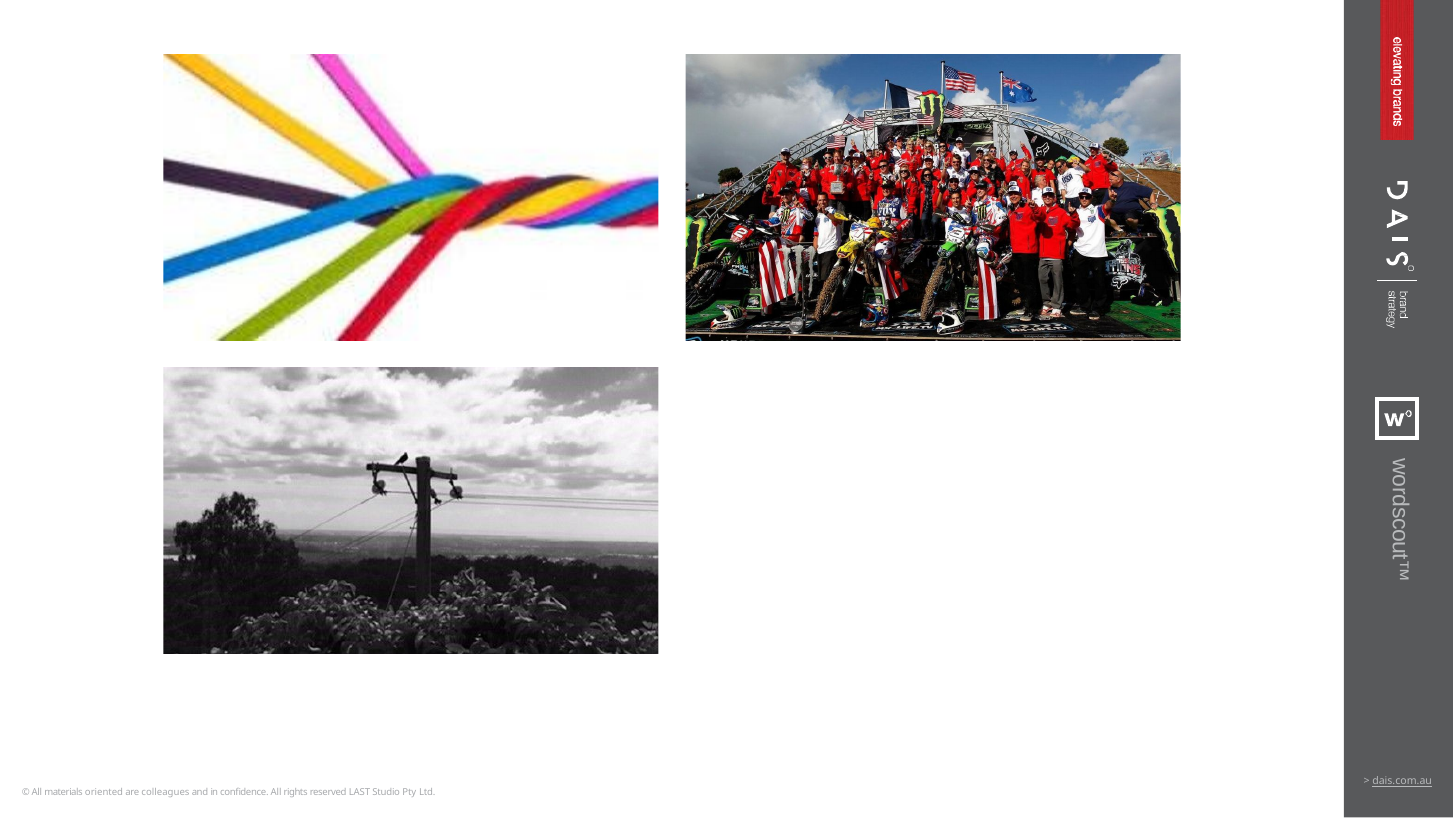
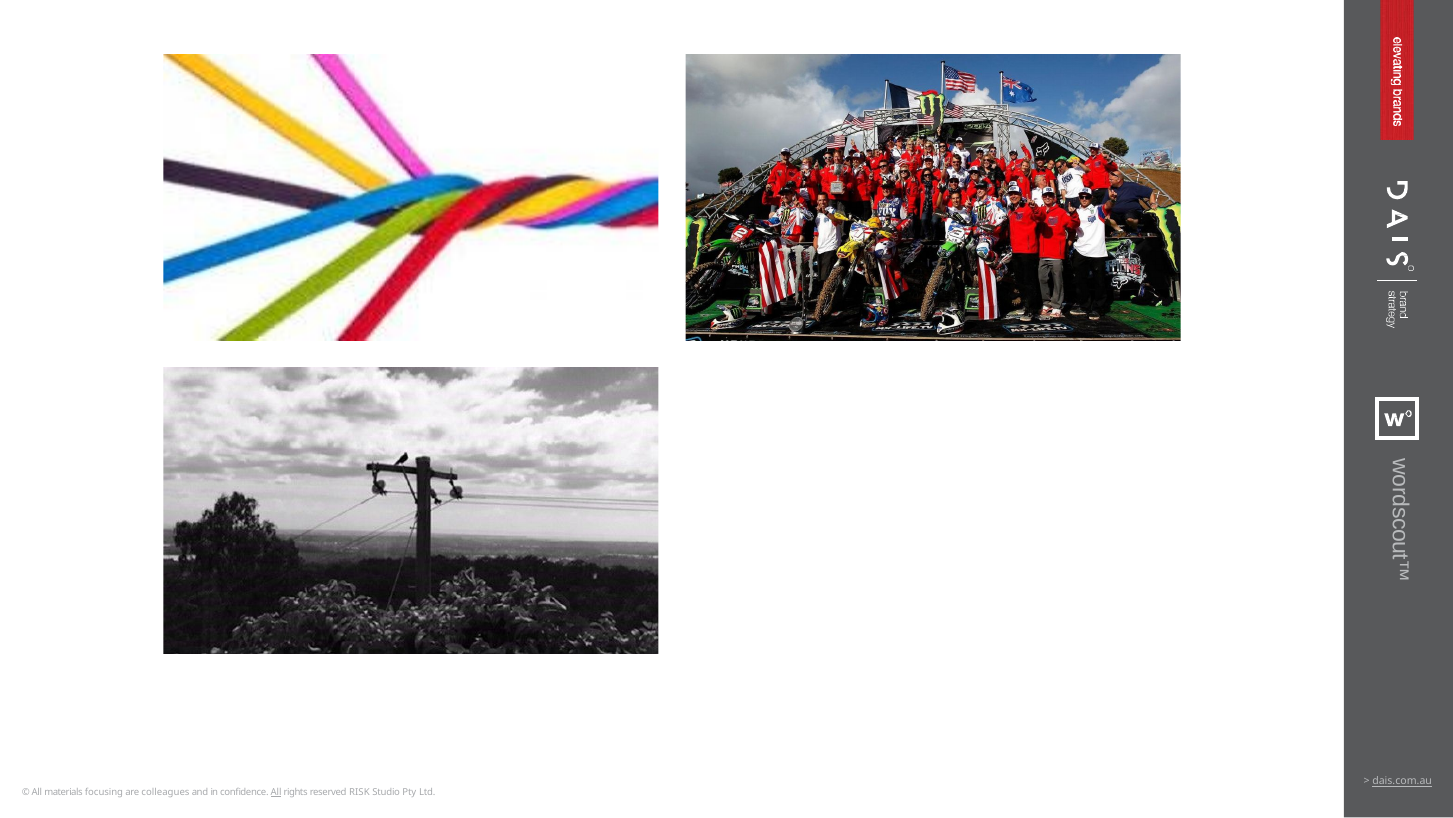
oriented: oriented -> focusing (104, 792)
All underline: none -> present (276, 792)
LAST: LAST -> RISK (359, 792)
